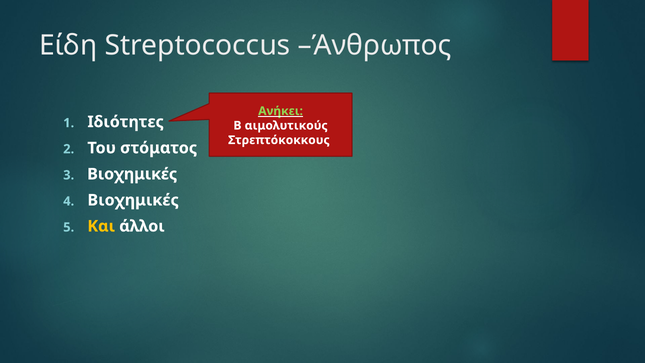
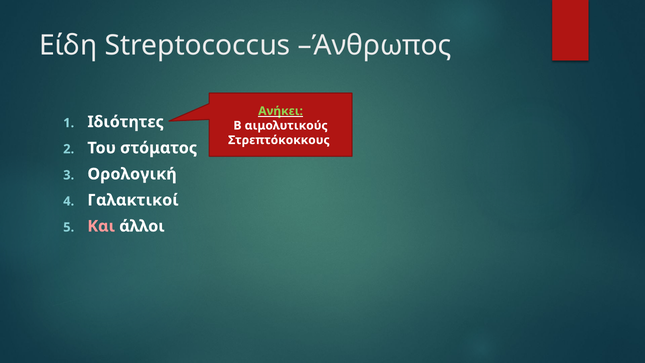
Βιοχημικές: Βιοχημικές -> Ορολογική (132, 174)
Βιοχημικές: Βιοχημικές -> Γαλακτικοί (133, 200)
Και colour: yellow -> pink (101, 226)
